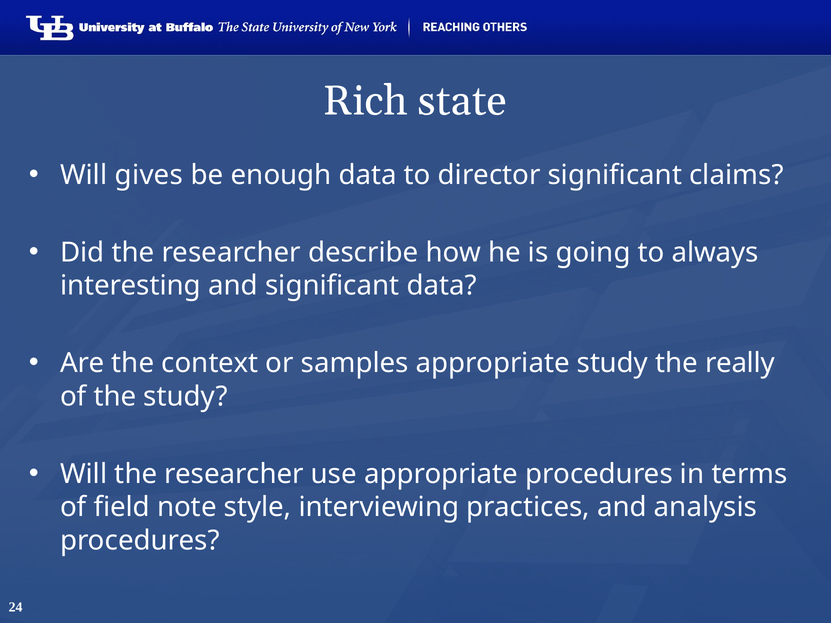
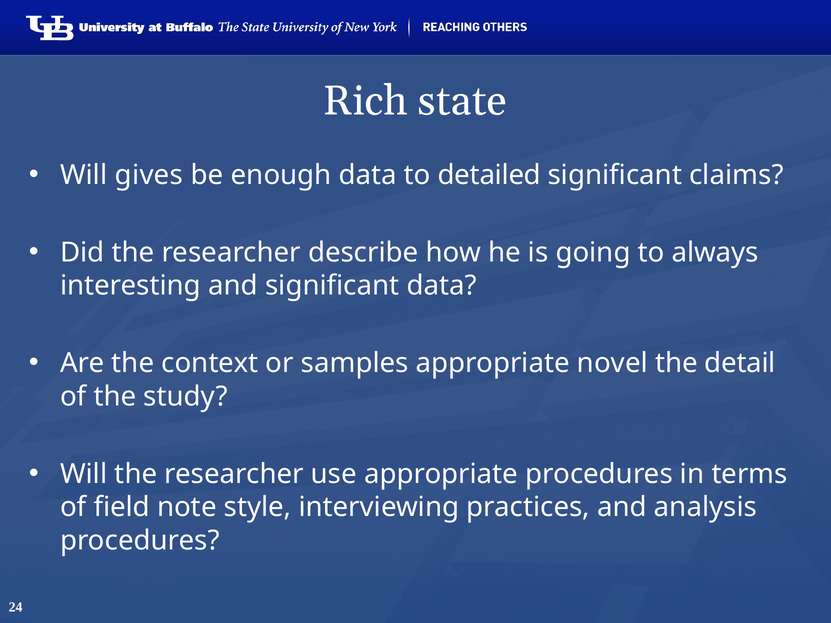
director: director -> detailed (489, 175)
appropriate study: study -> novel (612, 363)
really: really -> detail (740, 363)
